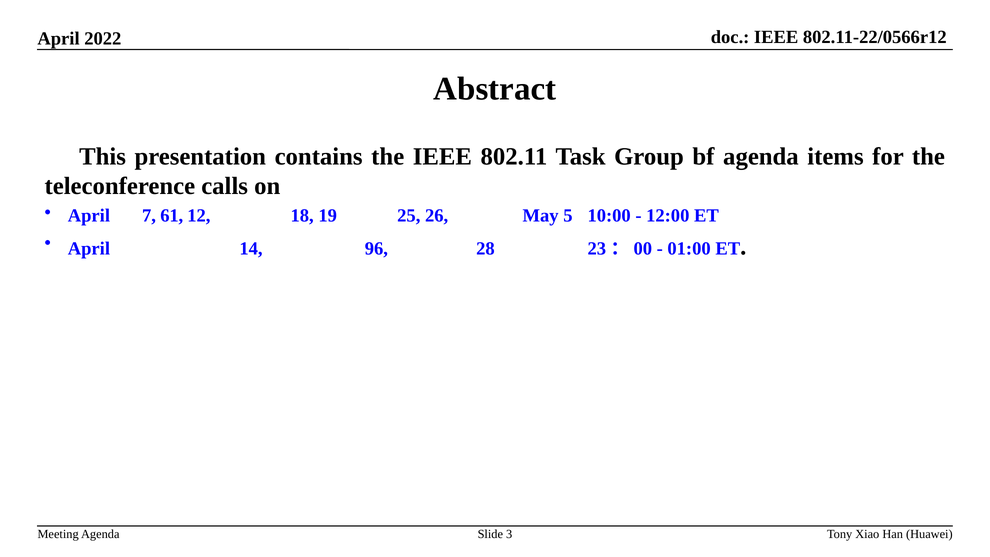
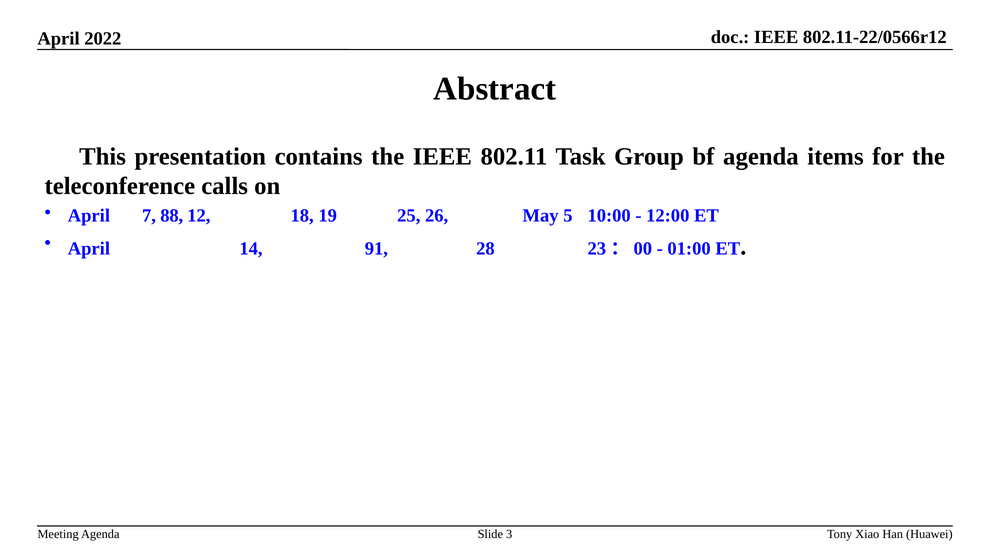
61: 61 -> 88 (172, 215)
96: 96 -> 91 (376, 249)
